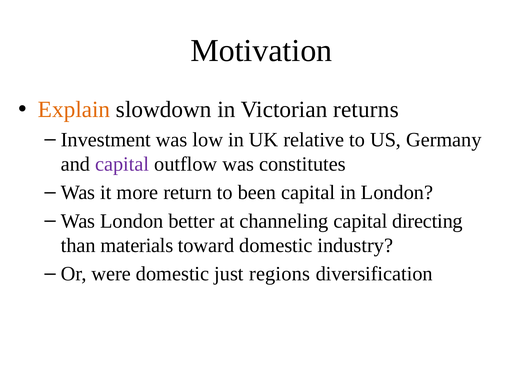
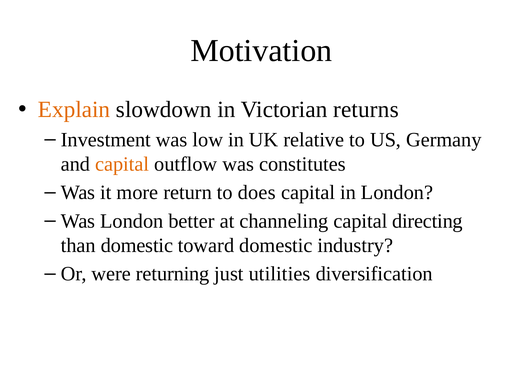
capital colour: purple -> orange (122, 164)
been: been -> does (257, 193)
than materials: materials -> domestic (137, 246)
were domestic: domestic -> returning (173, 274)
regions: regions -> utilities (280, 274)
